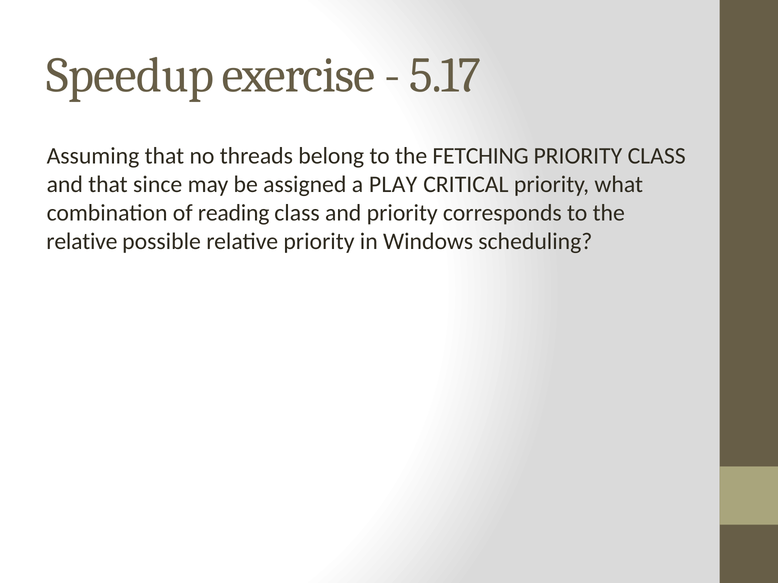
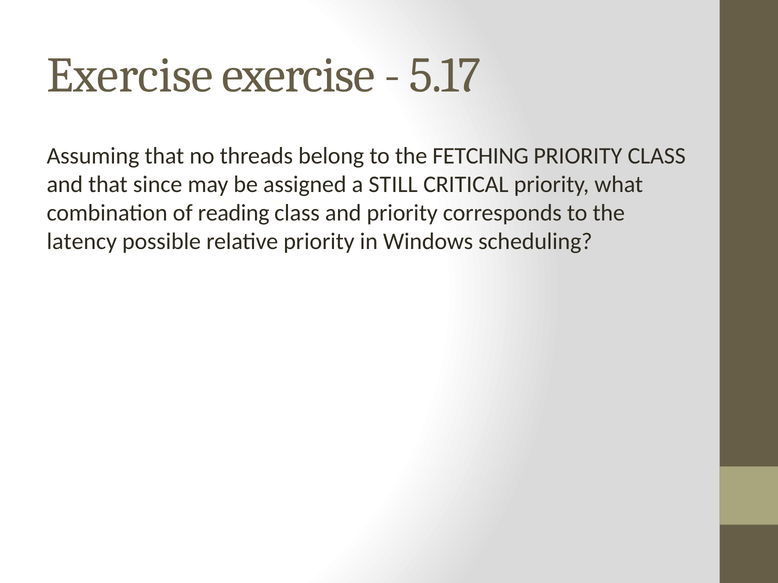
Speedup: Speedup -> Exercise (130, 75)
PLAY: PLAY -> STILL (393, 184)
relative: relative -> latency (82, 242)
